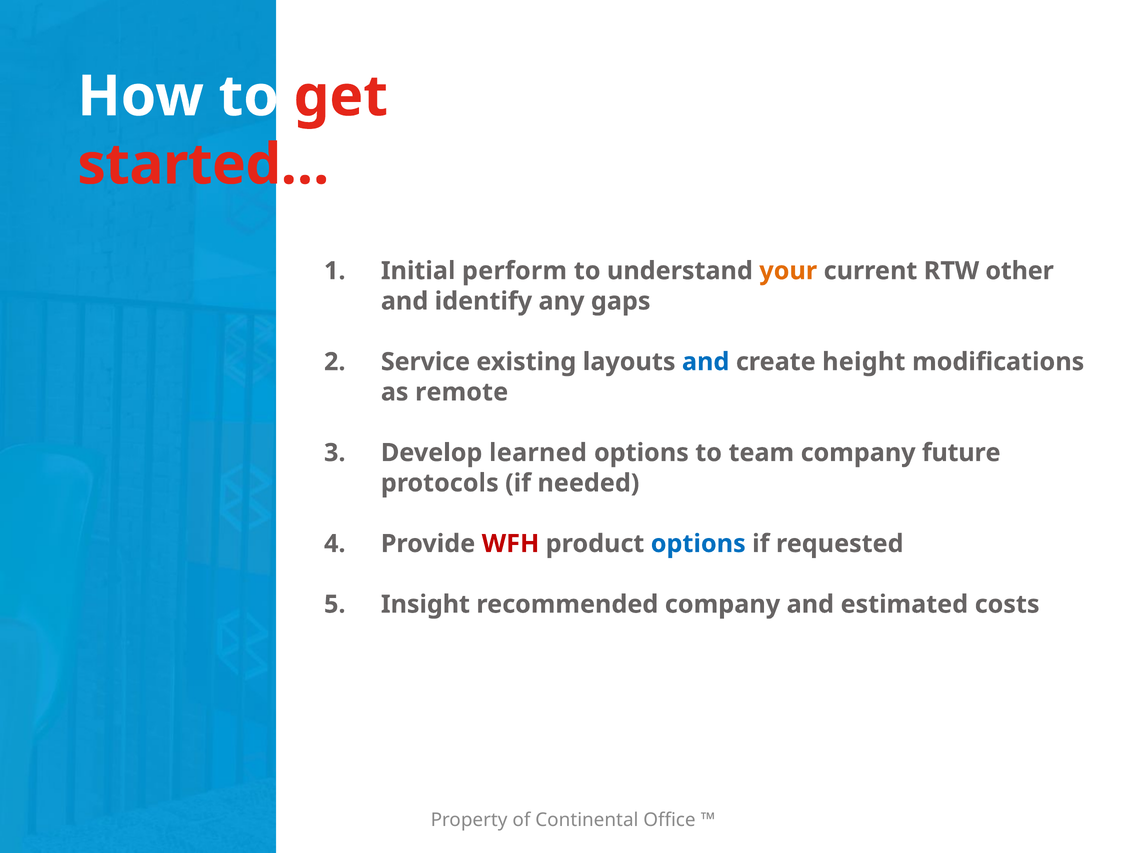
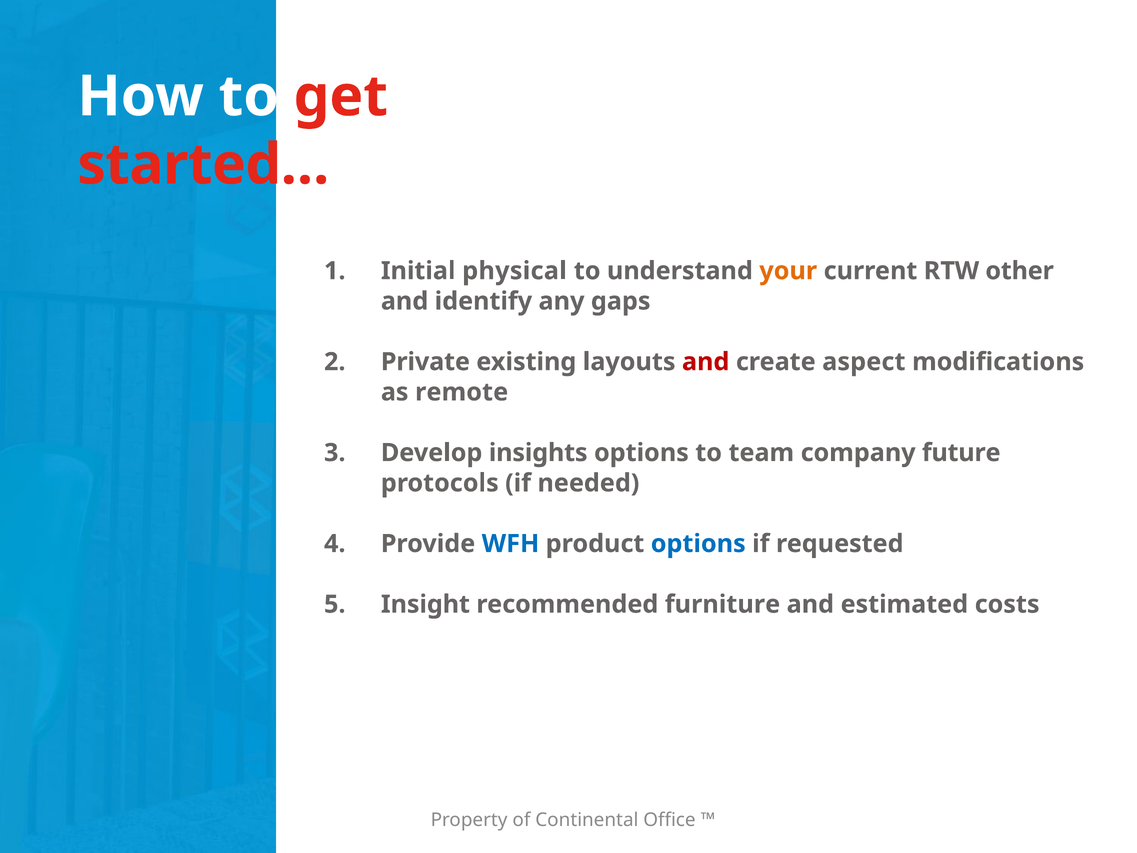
perform: perform -> physical (514, 271)
Service: Service -> Private (425, 362)
and colour: blue -> red (706, 362)
height: height -> aspect (864, 362)
learned: learned -> insights (538, 453)
WFH colour: red -> blue (511, 544)
recommended company: company -> furniture (722, 604)
